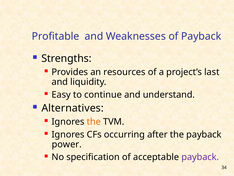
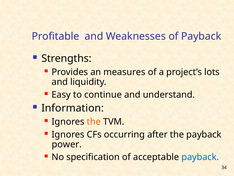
resources: resources -> measures (124, 72)
last: last -> lots (212, 72)
Alternatives: Alternatives -> Information (73, 108)
payback colour: purple -> blue (200, 157)
